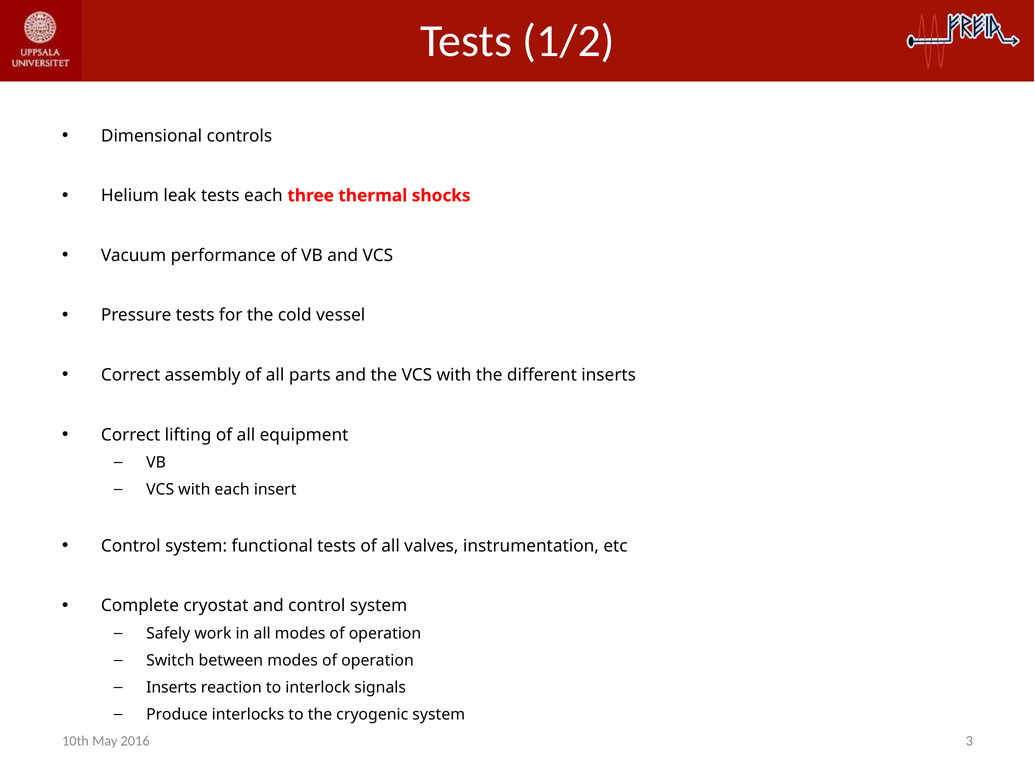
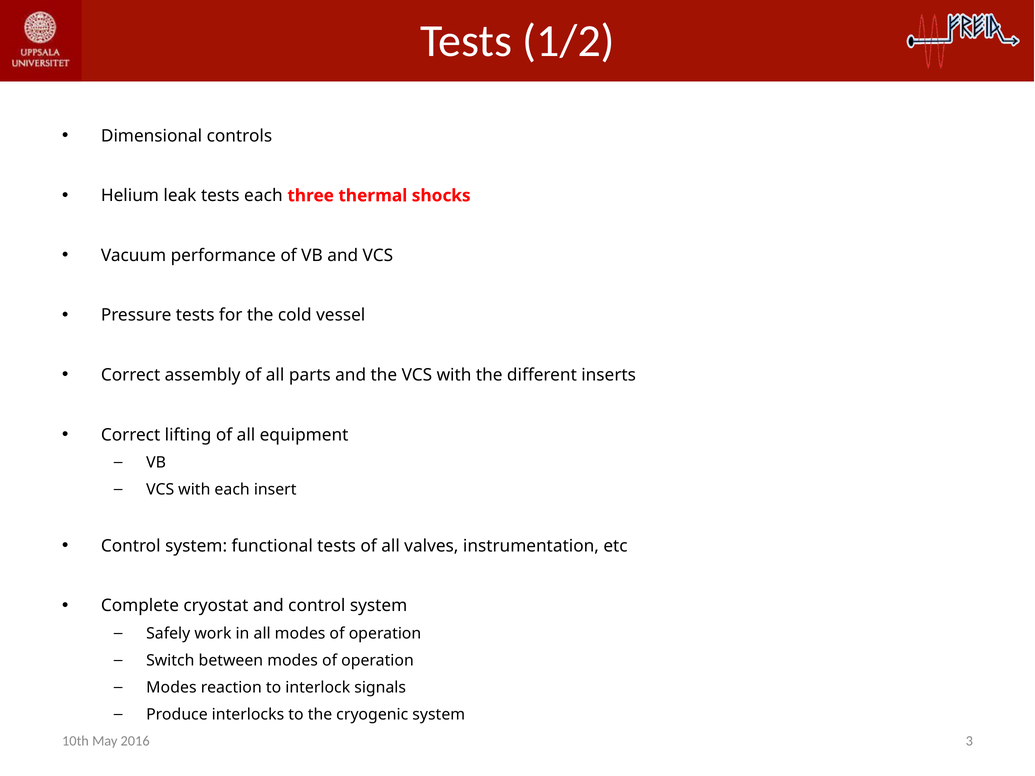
Inserts: Inserts -> Modes (171, 688)
